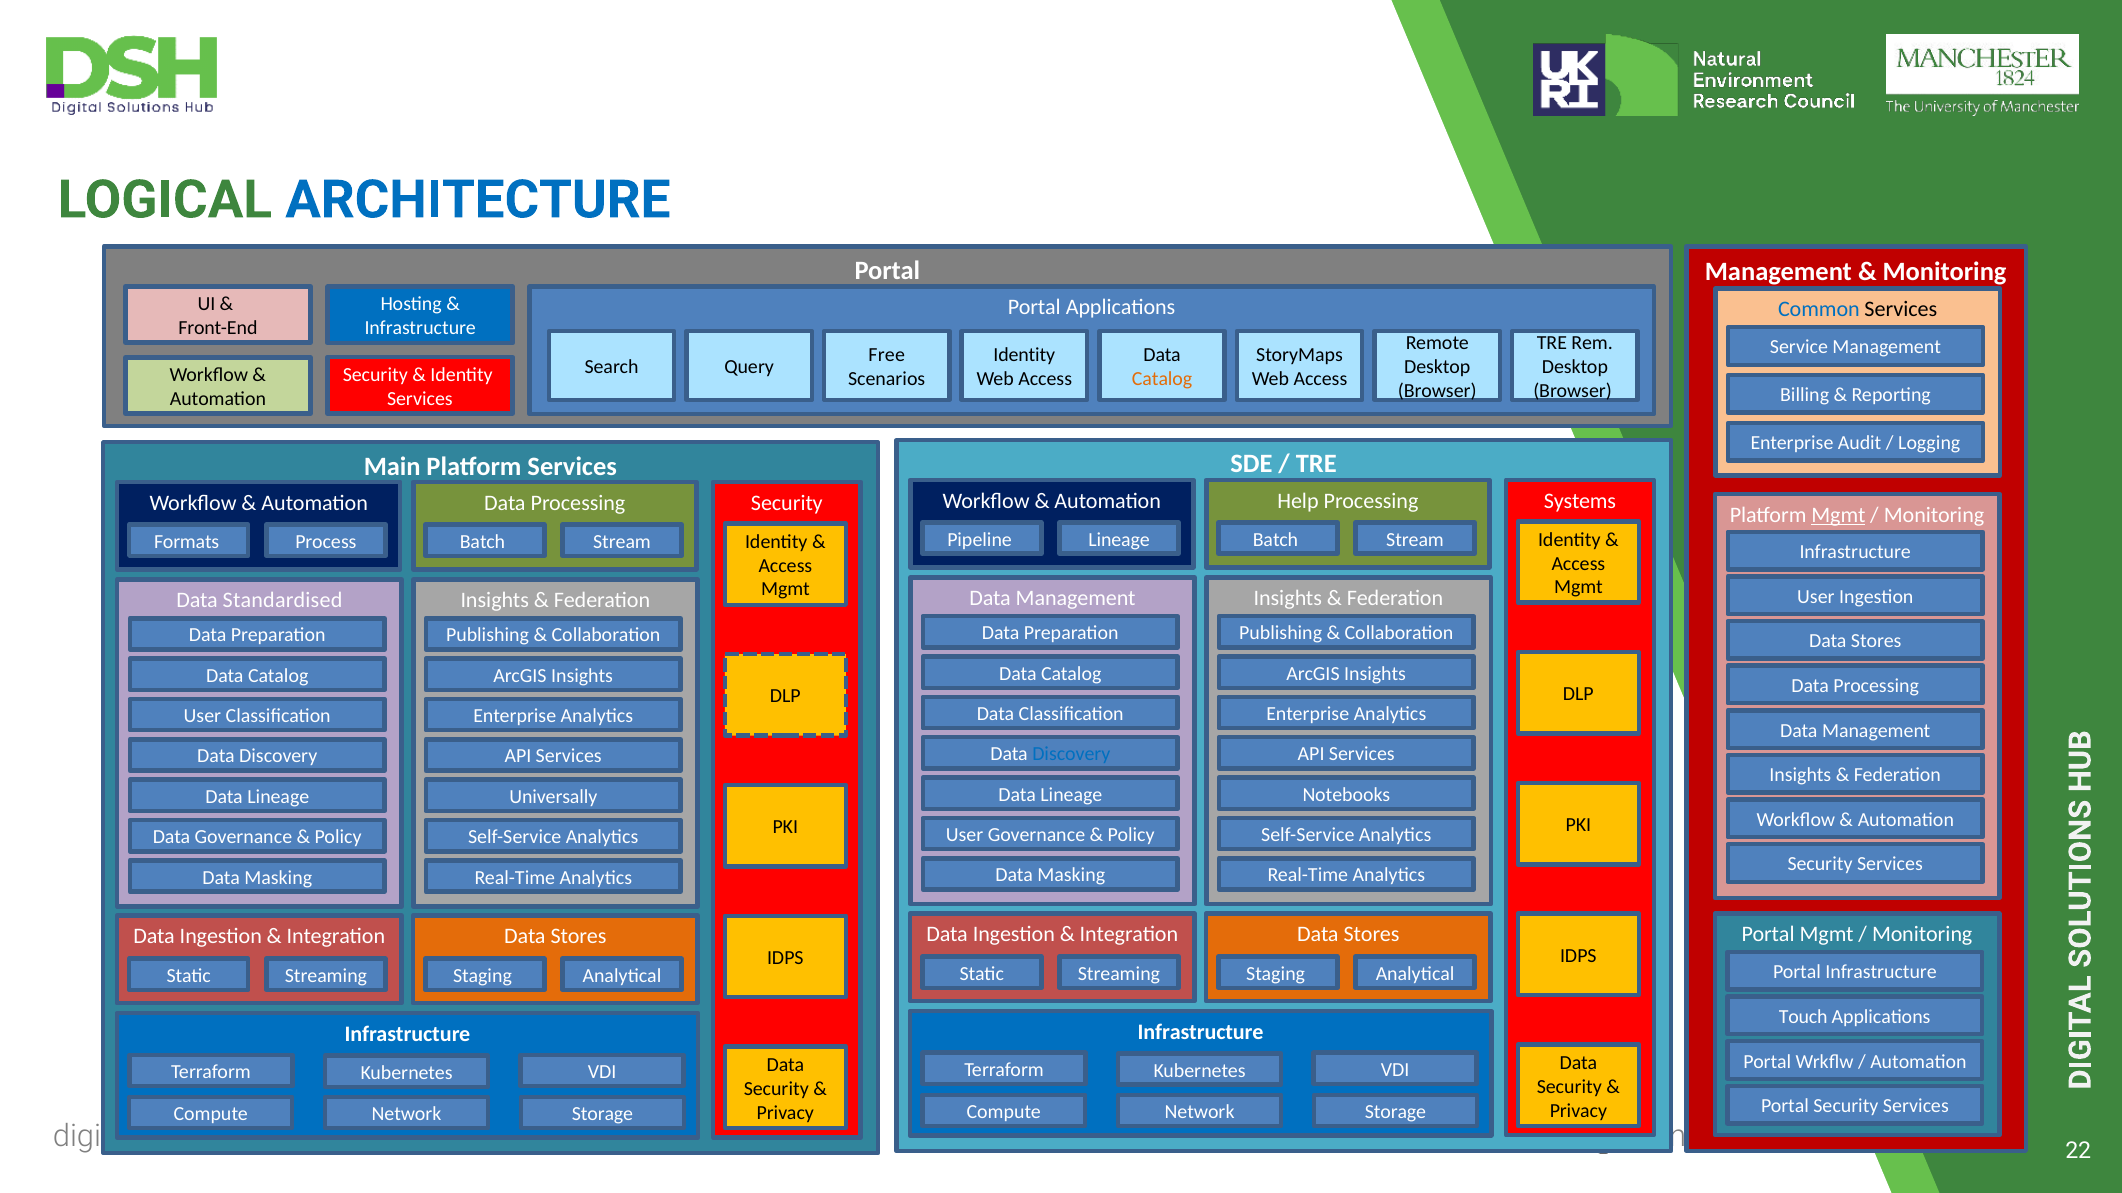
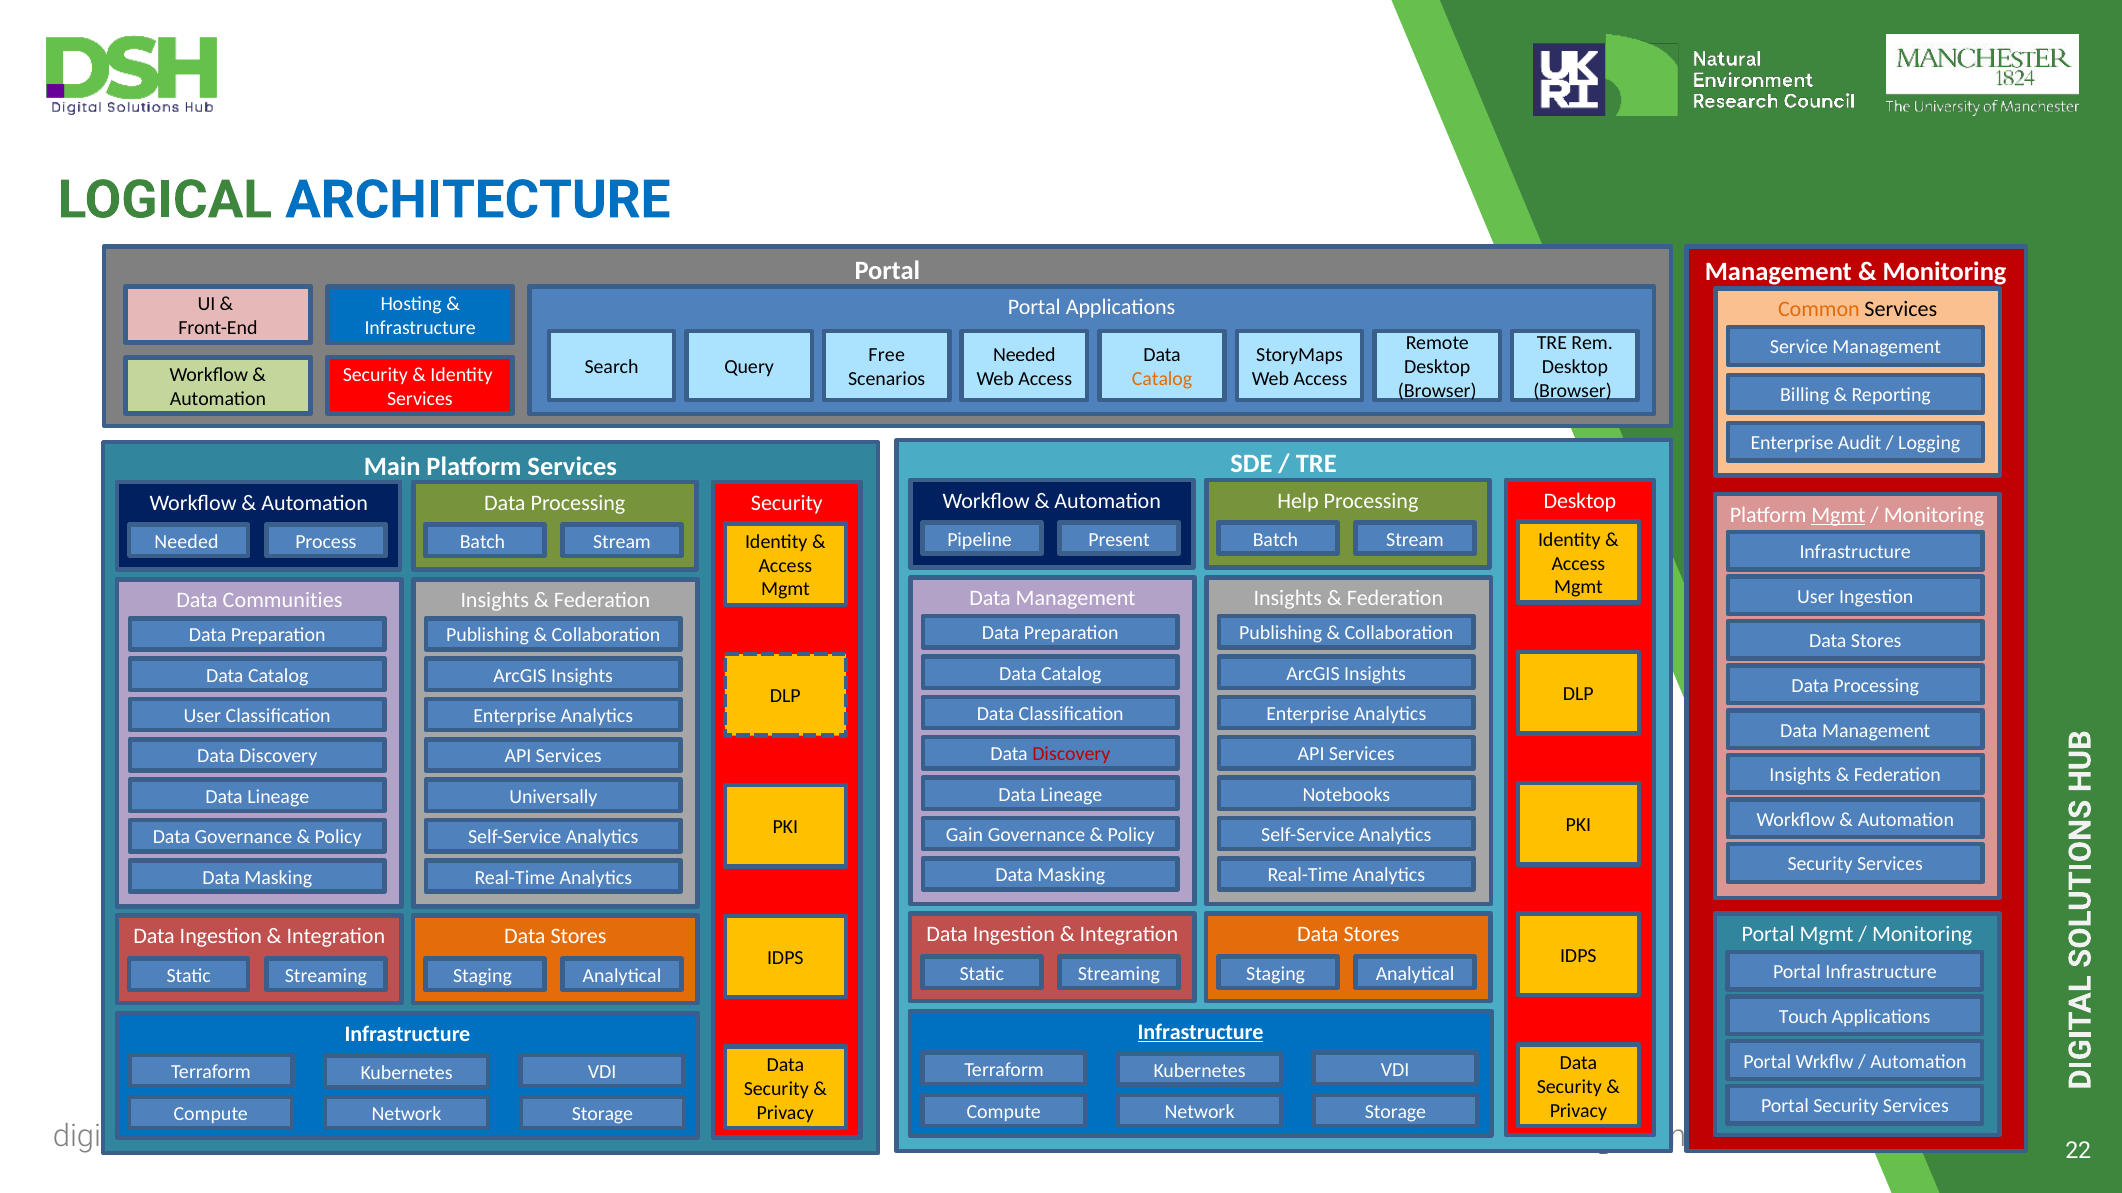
Common colour: blue -> orange (1819, 310)
Identity: Identity -> Needed (1024, 355)
Systems: Systems -> Desktop (1580, 501)
Pipeline Lineage: Lineage -> Present (1119, 540)
Formats: Formats -> Needed (186, 542)
Standardised: Standardised -> Communities (283, 601)
Discovery colour: blue -> red (1071, 755)
User: User -> Gain (964, 835)
Infrastructure underline: none -> present (1201, 1033)
